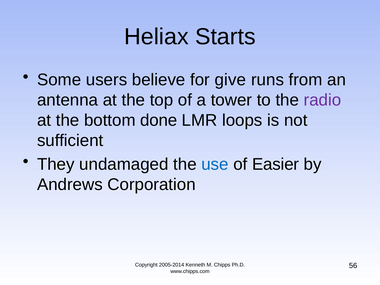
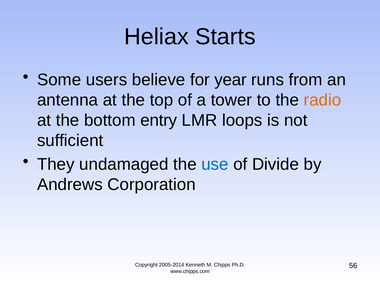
give: give -> year (231, 80)
radio colour: purple -> orange (322, 100)
done: done -> entry (159, 120)
Easier: Easier -> Divide (276, 164)
